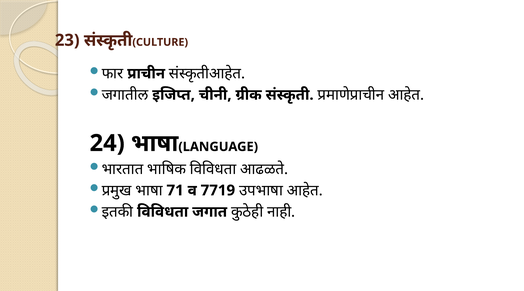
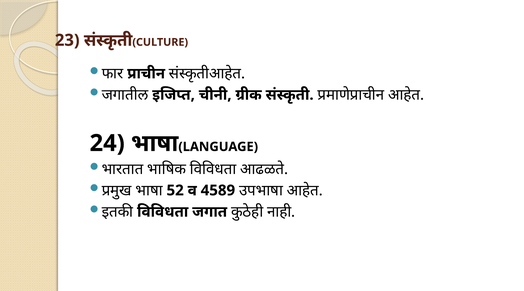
71: 71 -> 52 (175, 190)
7719: 7719 -> 4589 (218, 190)
